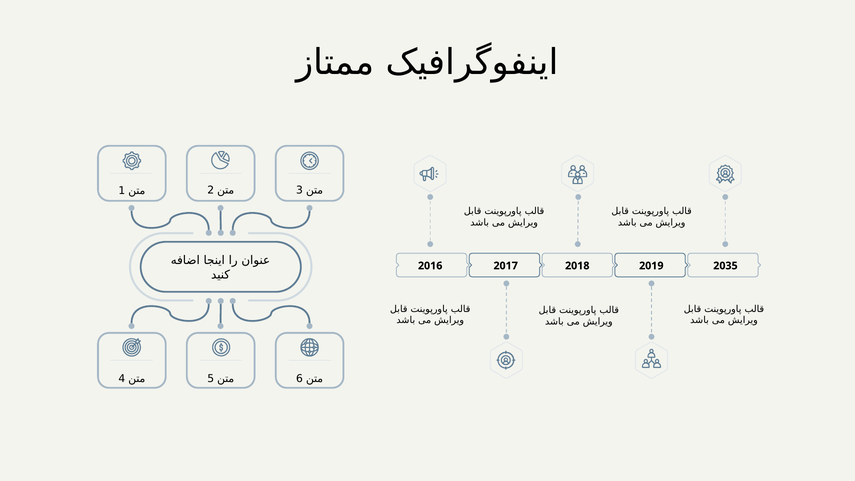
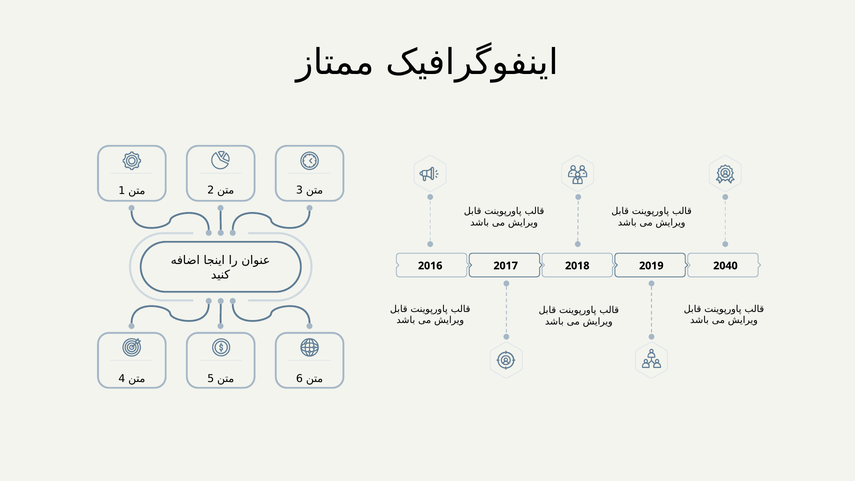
2035: 2035 -> 2040 (725, 266)
